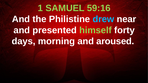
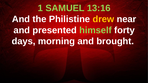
59:16: 59:16 -> 13:16 (99, 8)
drew colour: light blue -> yellow (103, 19)
aroused: aroused -> brought (115, 41)
